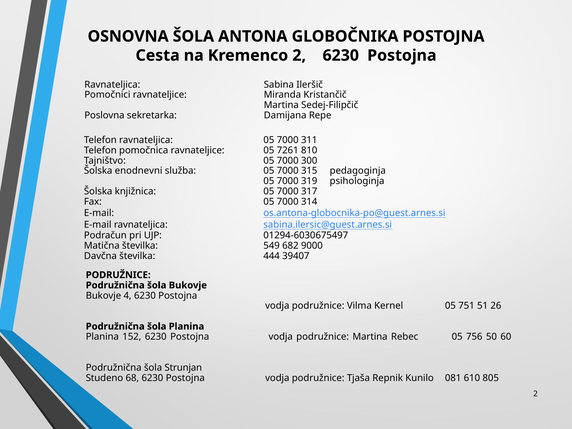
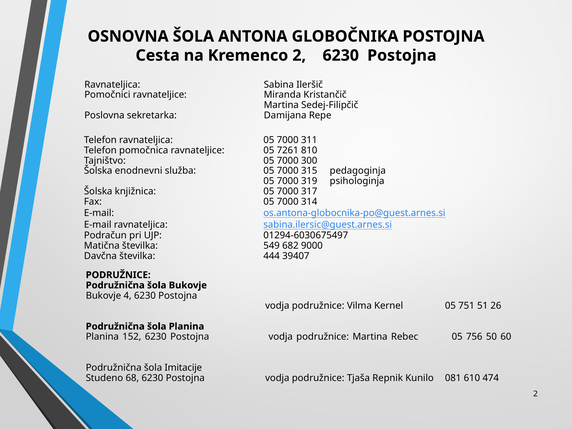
Strunjan: Strunjan -> Imitacije (183, 368)
805: 805 -> 474 (491, 378)
